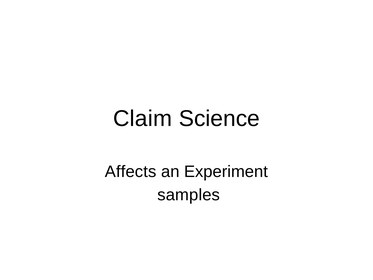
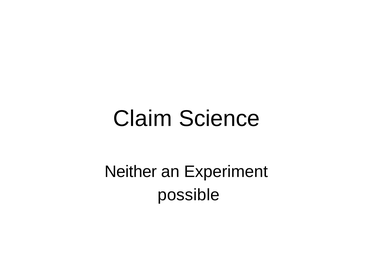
Affects: Affects -> Neither (131, 171)
samples: samples -> possible (189, 195)
